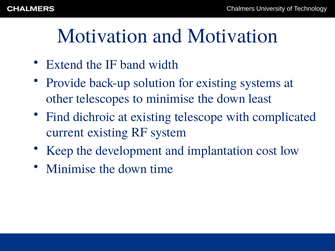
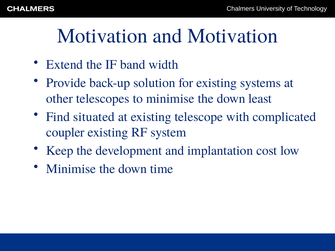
dichroic: dichroic -> situated (94, 117)
current: current -> coupler (65, 133)
